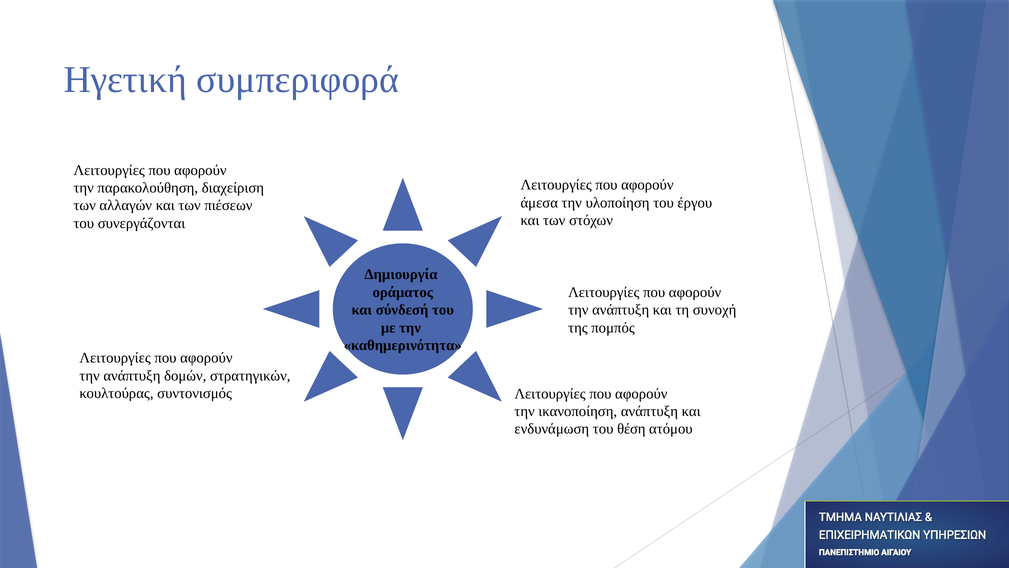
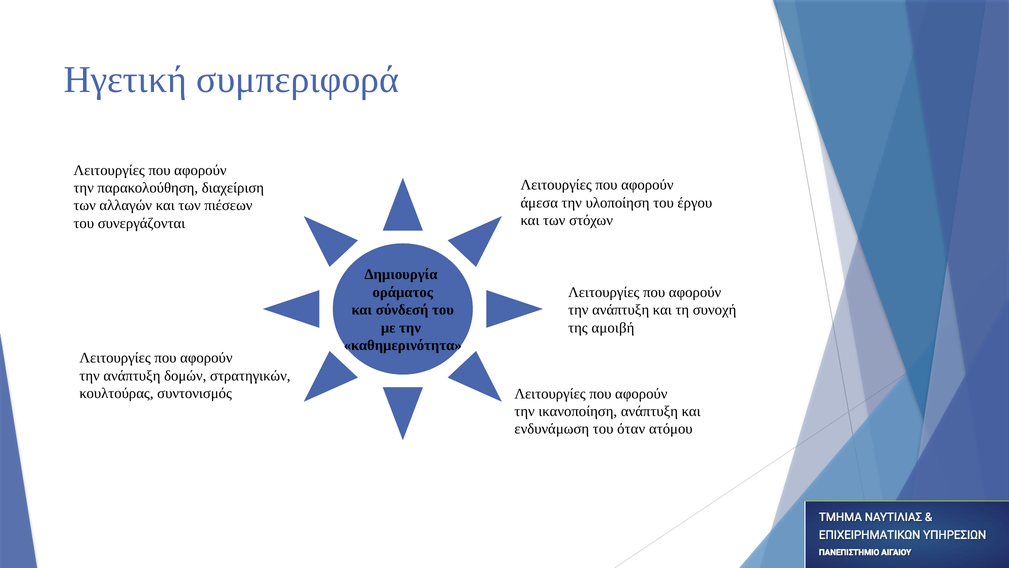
πομπός: πομπός -> αμοιβή (613, 327)
θέση: θέση -> όταν (631, 429)
